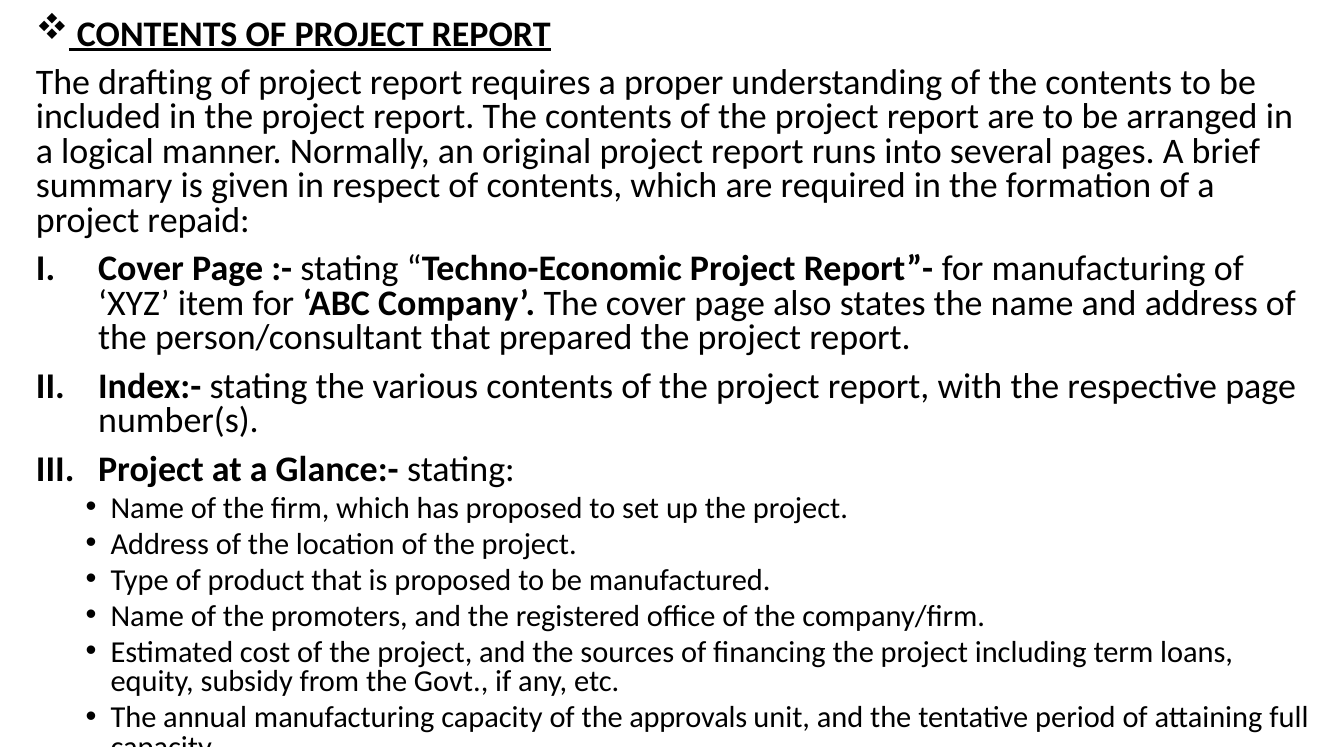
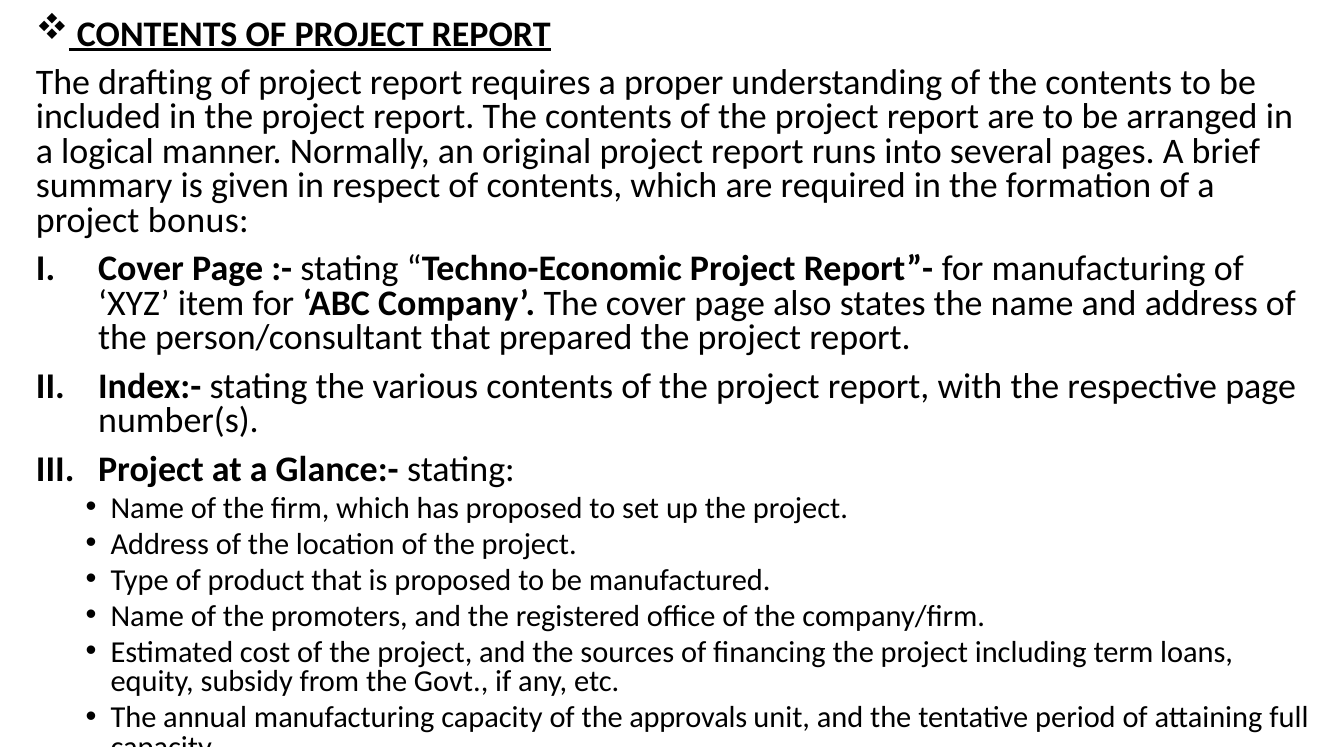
repaid: repaid -> bonus (198, 221)
